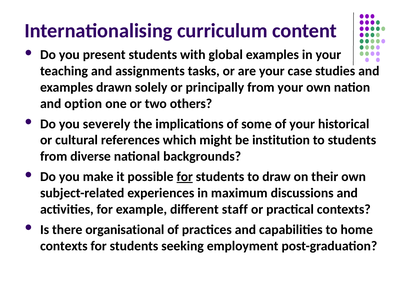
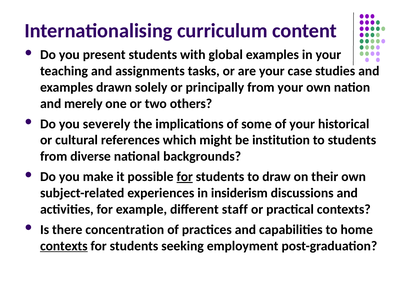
option: option -> merely (83, 103)
maximum: maximum -> insiderism (239, 193)
organisational: organisational -> concentration (125, 229)
contexts underline: none -> present (64, 245)
